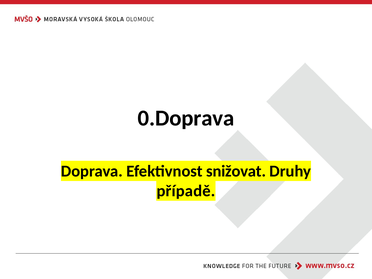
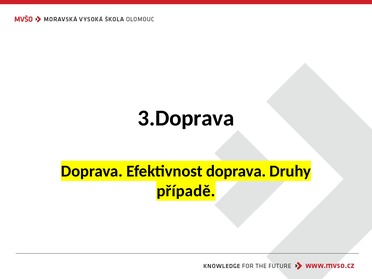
0.Doprava: 0.Doprava -> 3.Doprava (186, 118)
Efektivnost snižovat: snižovat -> doprava (236, 171)
